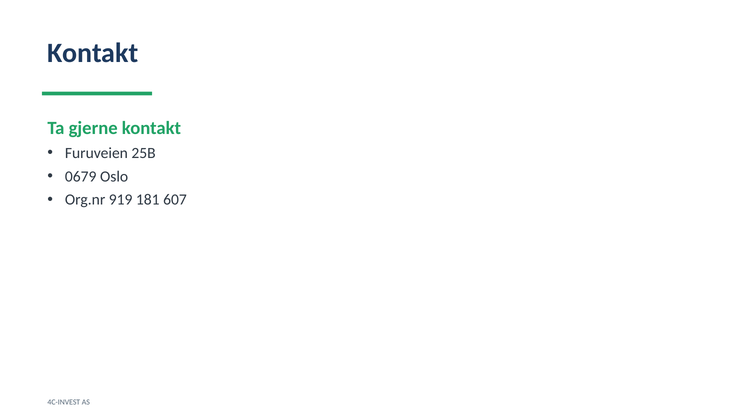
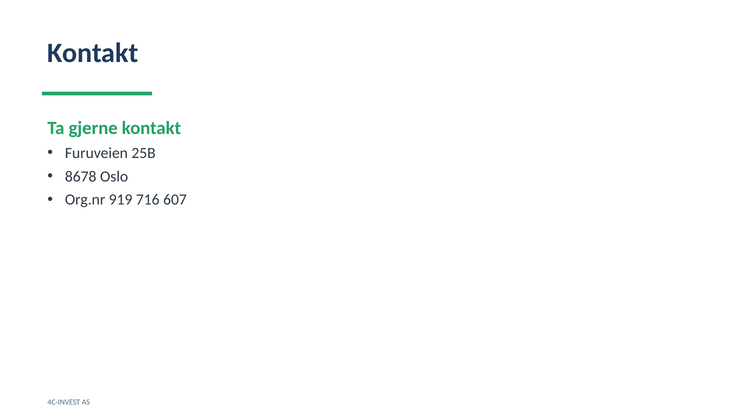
0679: 0679 -> 8678 (81, 177)
181: 181 -> 716 (148, 200)
